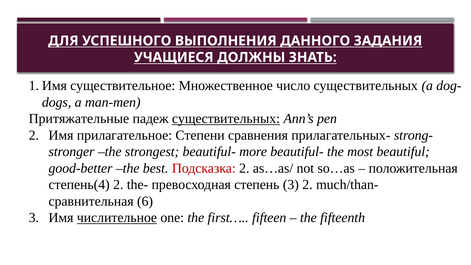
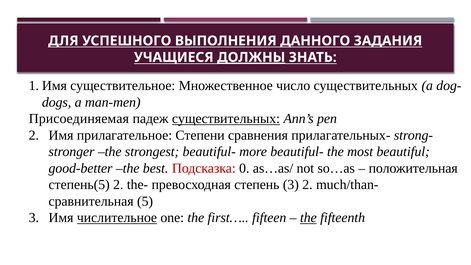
ДОЛЖНЫ underline: none -> present (251, 57)
Притяжательные: Притяжательные -> Присоединяемая (79, 119)
Подсказка 2: 2 -> 0 (244, 168)
степень(4: степень(4 -> степень(5 (79, 185)
6: 6 -> 5 (145, 201)
the underline: none -> present (308, 218)
